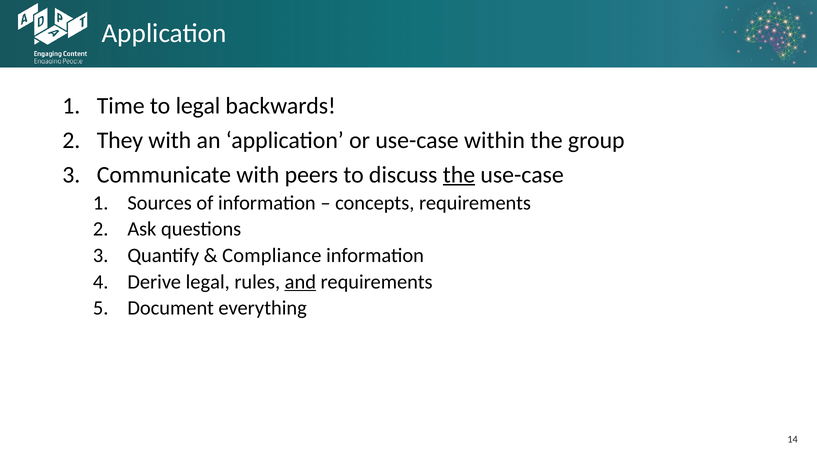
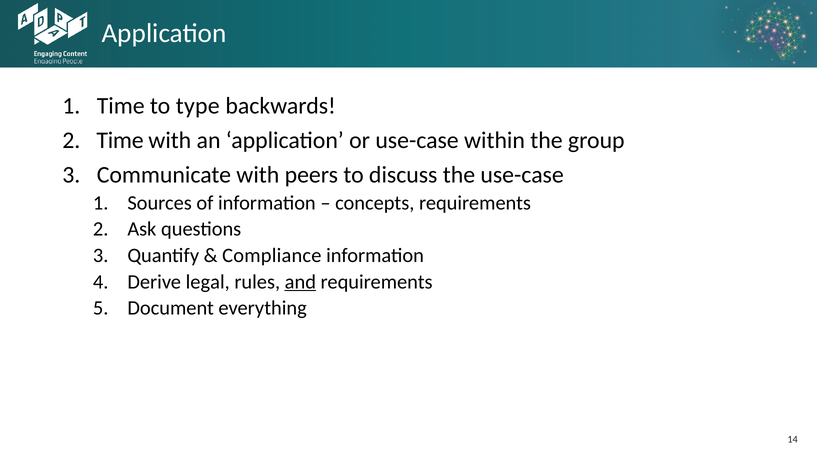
to legal: legal -> type (198, 106)
They: They -> Time (120, 140)
the underline: present -> none (459, 175)
